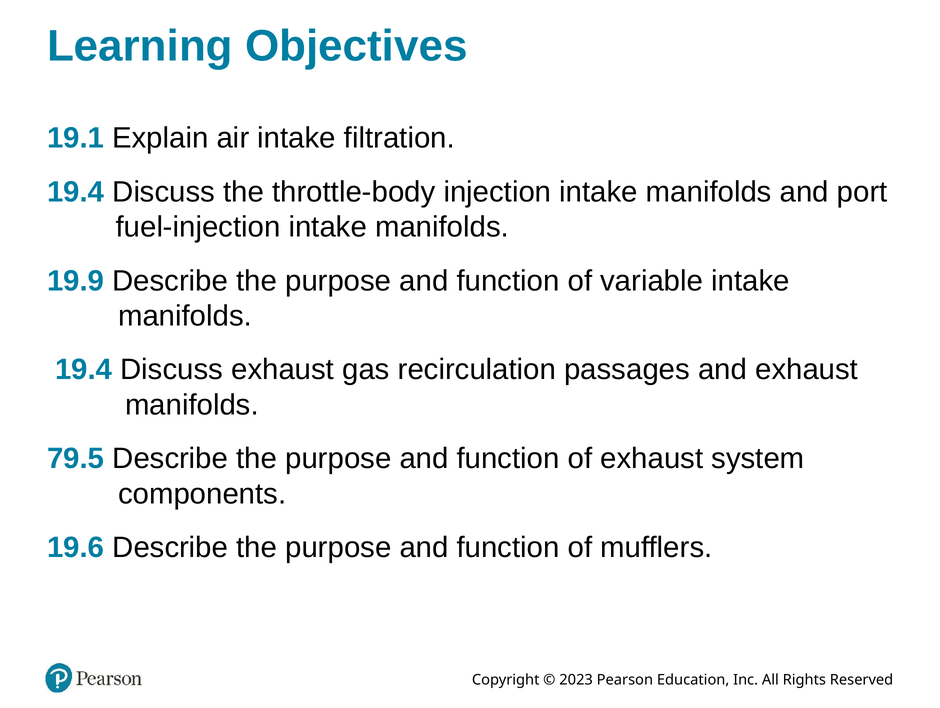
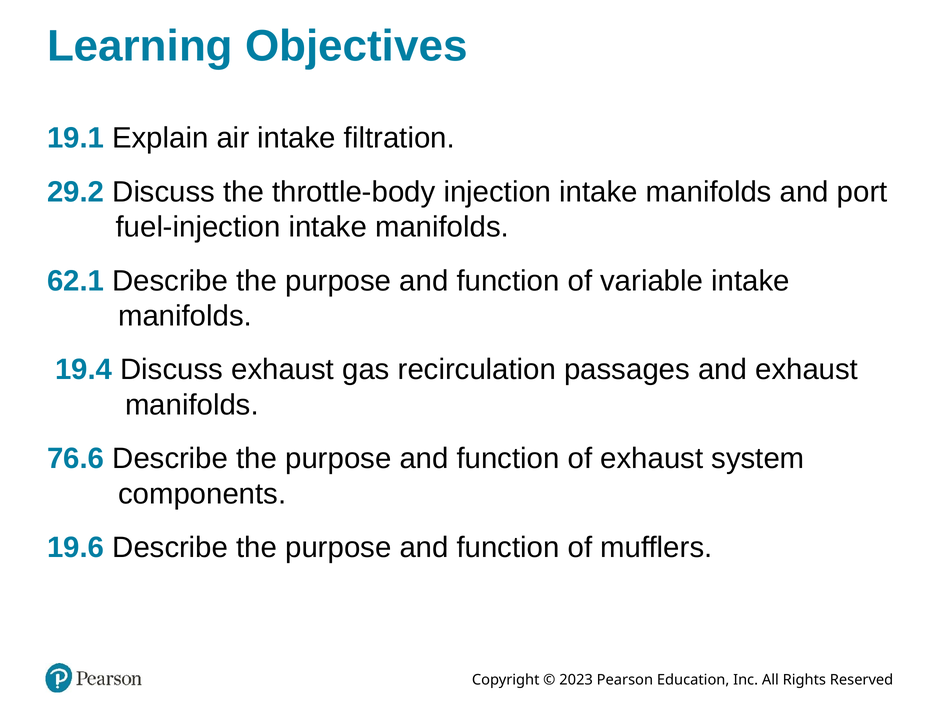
19.4: 19.4 -> 29.2 (76, 192)
19.9: 19.9 -> 62.1 (76, 281)
79.5: 79.5 -> 76.6 (76, 458)
